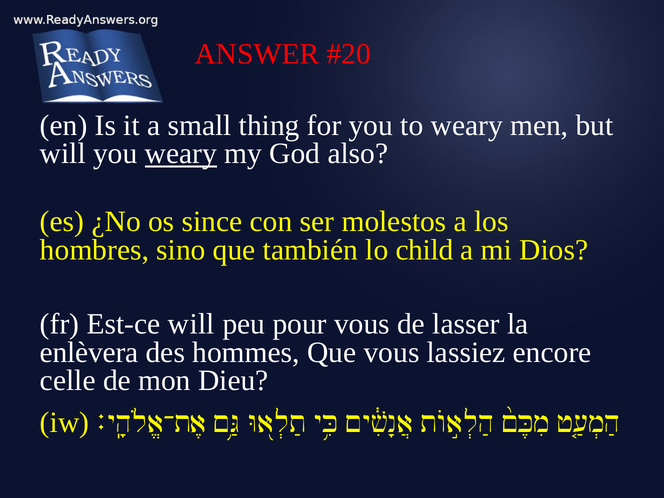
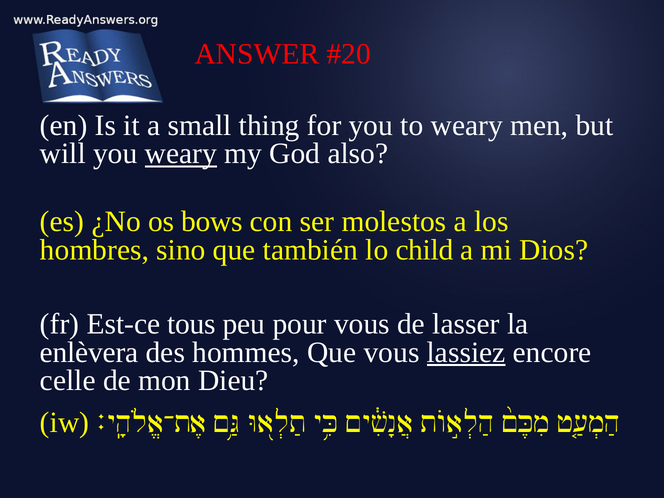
since: since -> bows (212, 222)
Est-ce will: will -> tous (192, 324)
lassiez underline: none -> present (466, 352)
